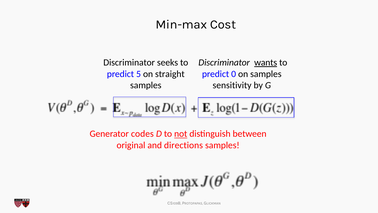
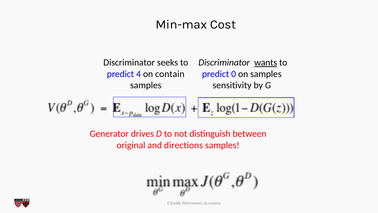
5: 5 -> 4 (139, 74)
straight: straight -> contain (170, 74)
codes: codes -> drives (142, 134)
not underline: present -> none (181, 134)
